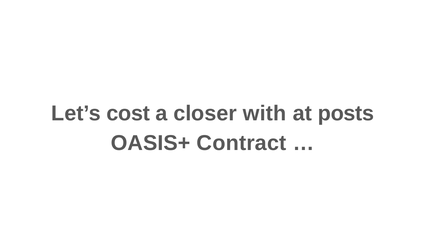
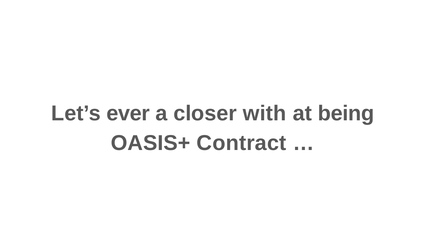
cost: cost -> ever (128, 113)
posts: posts -> being (346, 113)
